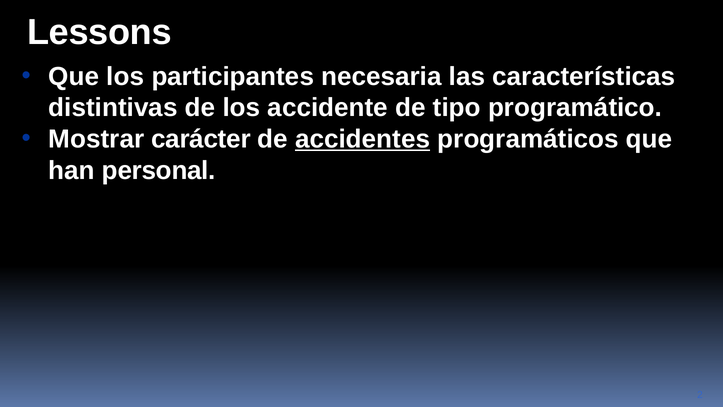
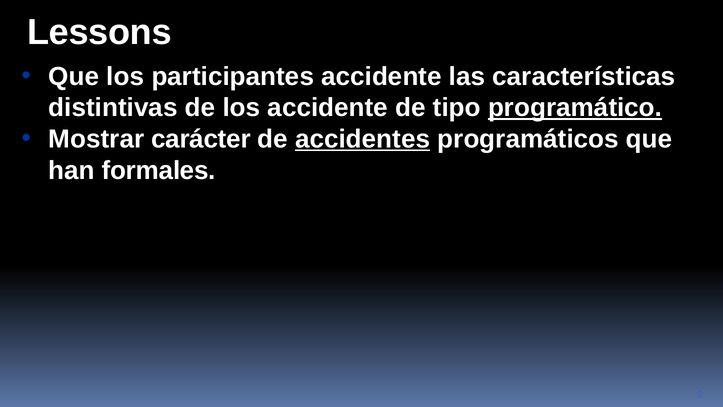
participantes necesaria: necesaria -> accidente (381, 76)
programático underline: none -> present (575, 108)
personal: personal -> formales (159, 170)
